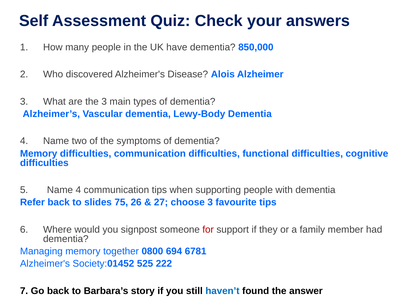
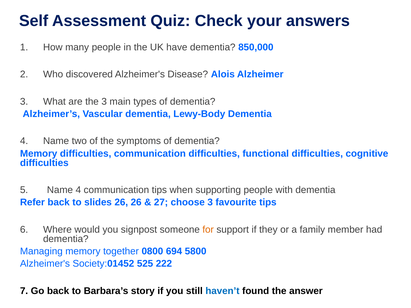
slides 75: 75 -> 26 (121, 203)
for colour: red -> orange (208, 230)
6781: 6781 -> 5800 (196, 252)
